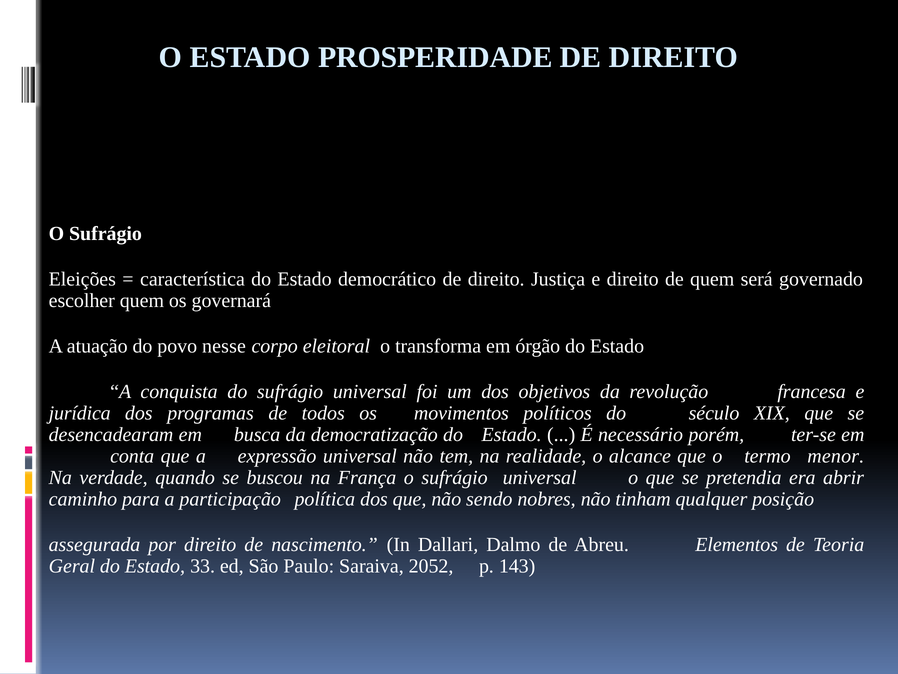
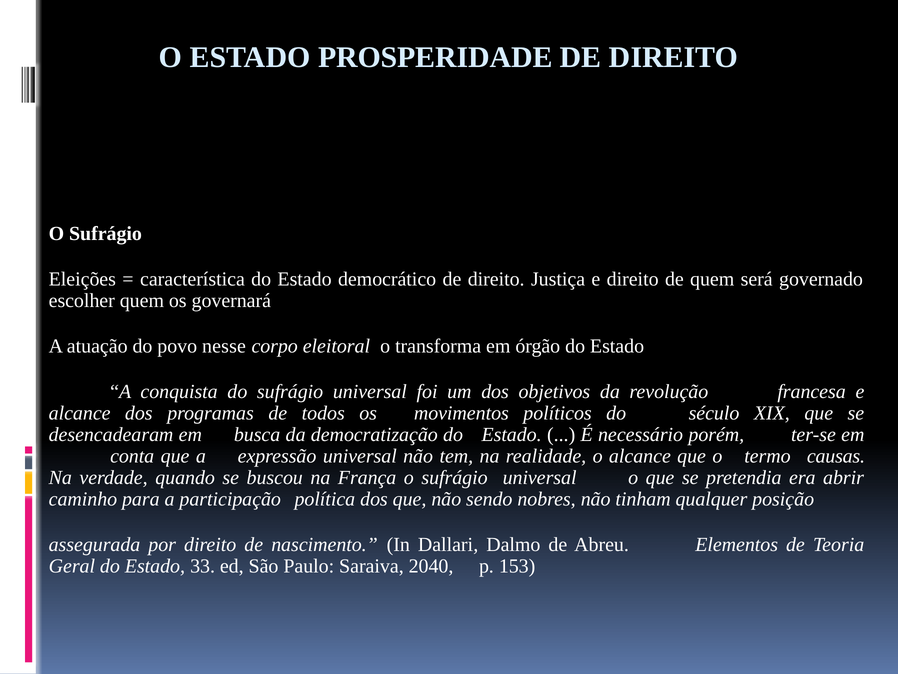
jurídica: jurídica -> alcance (80, 413)
menor: menor -> causas (836, 456)
2052: 2052 -> 2040 (431, 566)
143: 143 -> 153 (517, 566)
